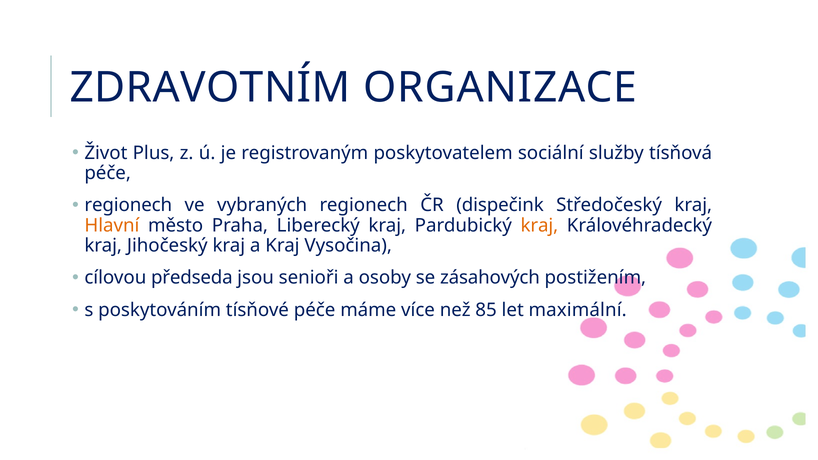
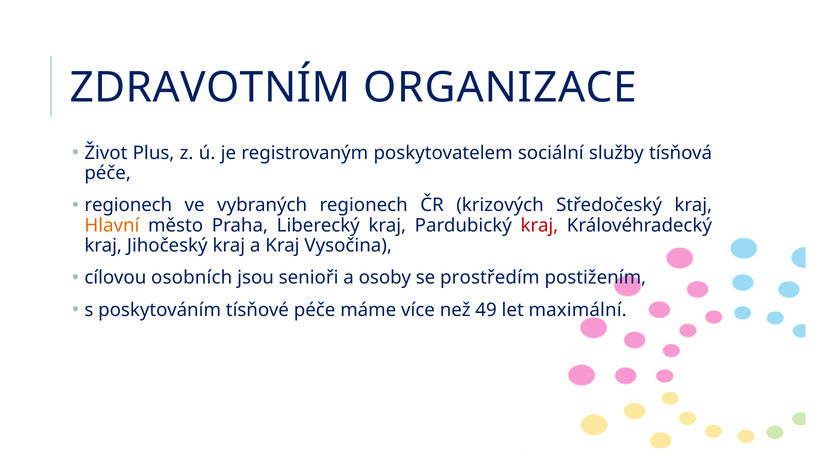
dispečink: dispečink -> krizových (500, 205)
kraj colour: orange -> red (539, 226)
předseda: předseda -> osobních (192, 278)
zásahových: zásahových -> prostředím (490, 278)
85: 85 -> 49 (486, 310)
